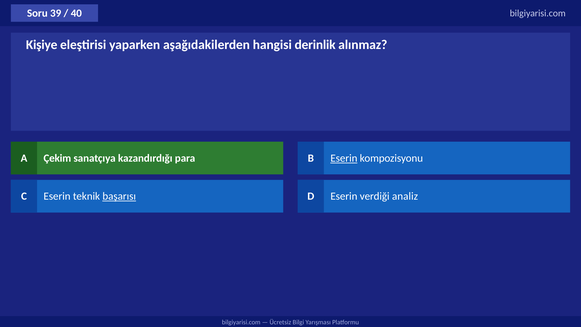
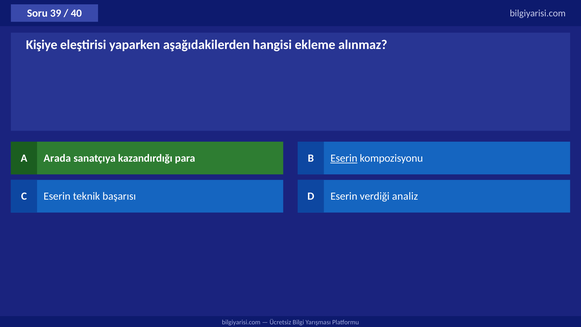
derinlik: derinlik -> ekleme (315, 45)
Çekim: Çekim -> Arada (57, 158)
başarısı underline: present -> none (119, 196)
